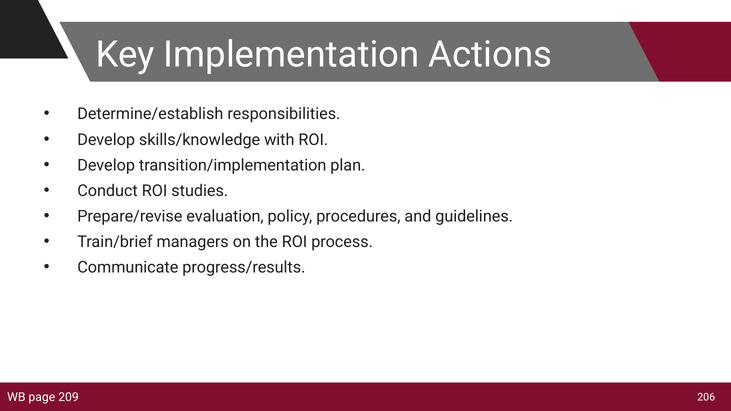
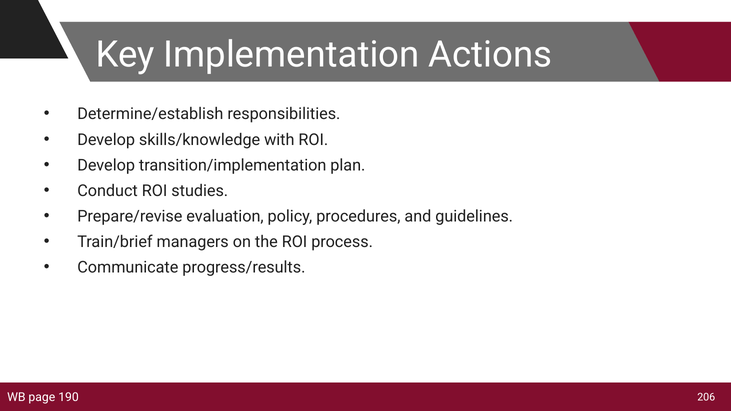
209: 209 -> 190 (69, 397)
